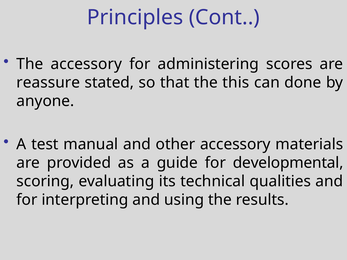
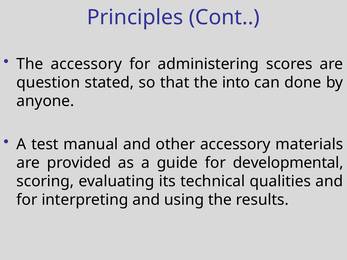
reassure: reassure -> question (48, 83)
this: this -> into (236, 83)
